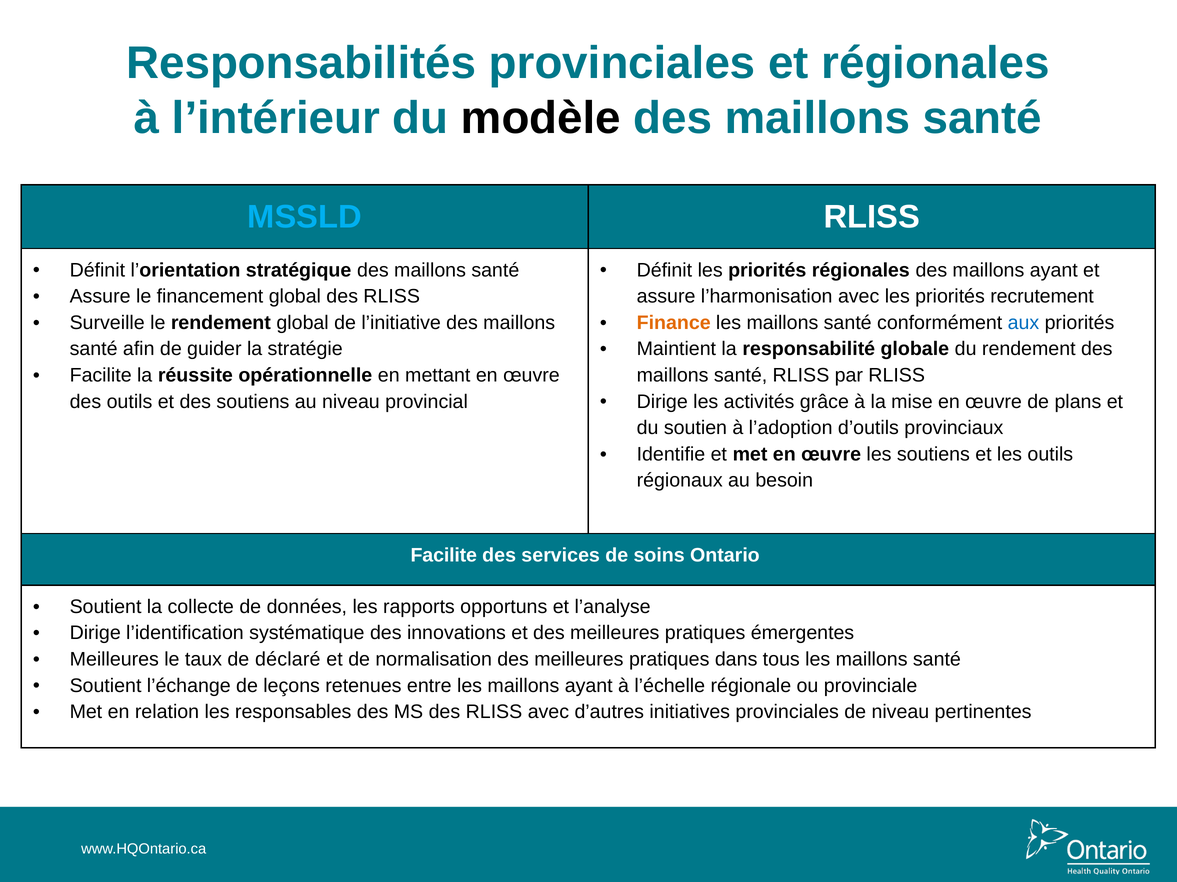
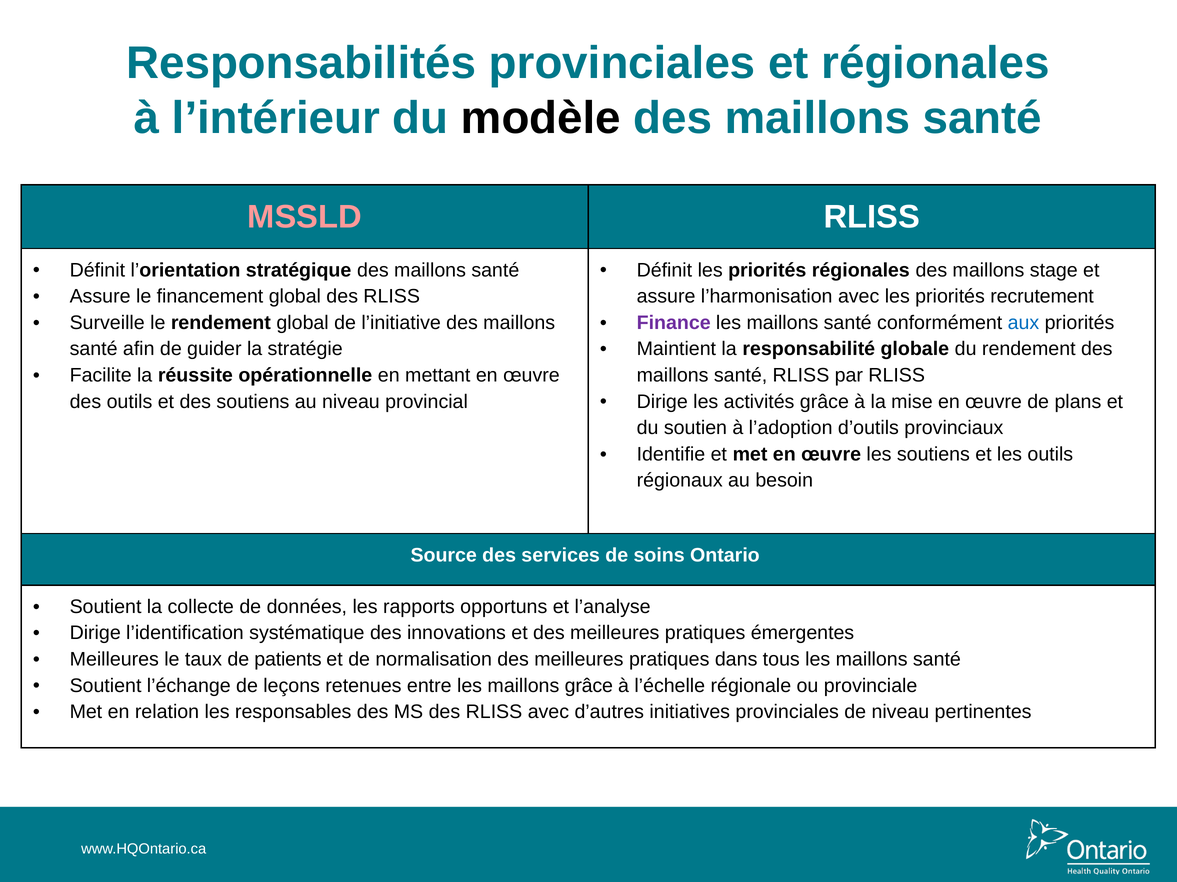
MSSLD colour: light blue -> pink (305, 217)
des maillons ayant: ayant -> stage (1054, 270)
Finance colour: orange -> purple (674, 323)
Facilite: Facilite -> Source (444, 556)
déclaré: déclaré -> patients (288, 660)
les maillons ayant: ayant -> grâce (589, 686)
